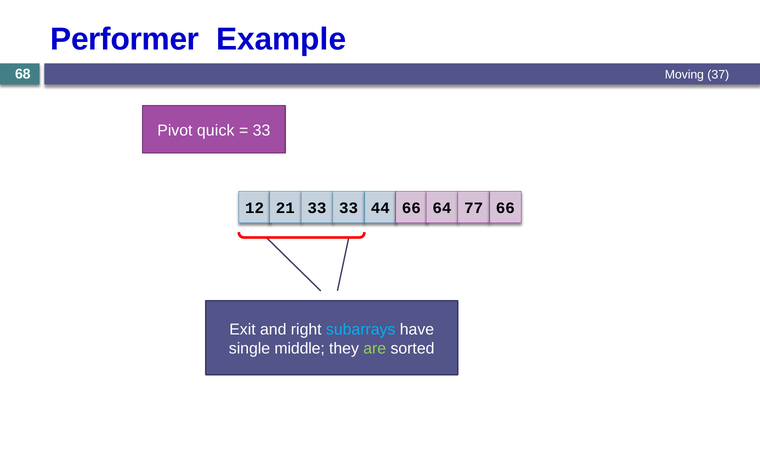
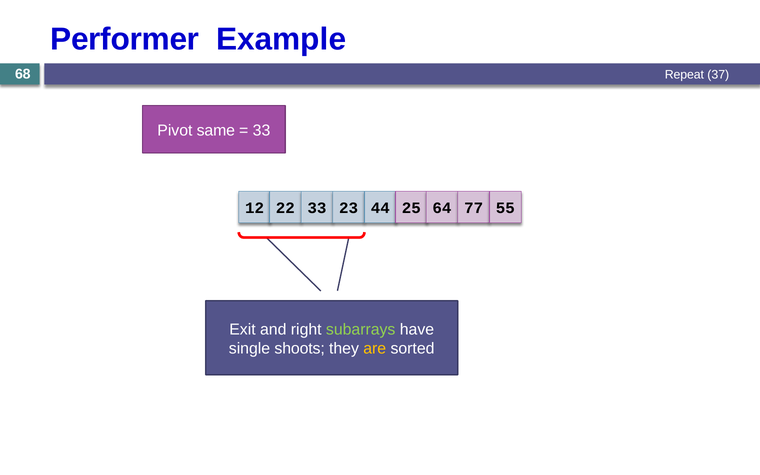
Moving: Moving -> Repeat (684, 75)
quick: quick -> same (216, 130)
21: 21 -> 22 (285, 208)
33 33: 33 -> 23 (349, 208)
44 66: 66 -> 25 (411, 208)
77 66: 66 -> 55 (505, 208)
subarrays colour: light blue -> light green (361, 329)
middle: middle -> shoots (300, 348)
are colour: light green -> yellow (375, 348)
